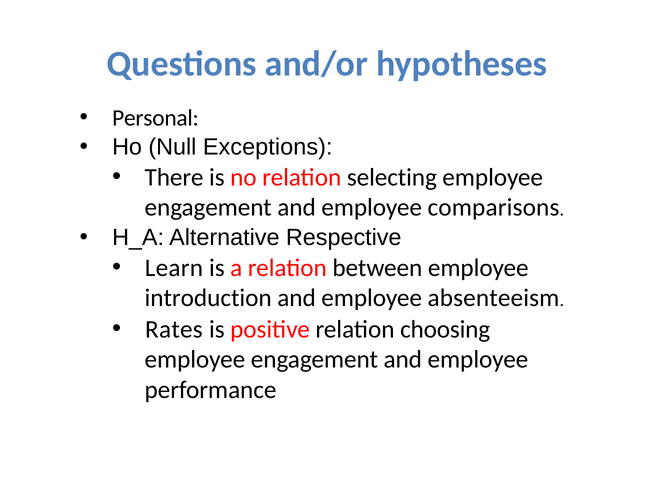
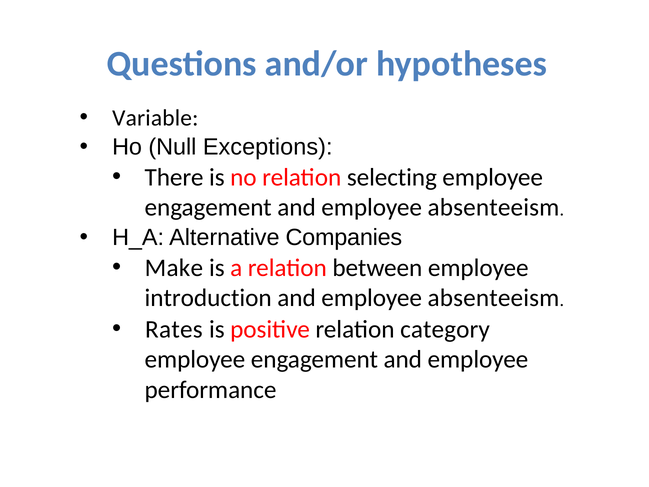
Personal: Personal -> Variable (155, 118)
engagement and employee comparisons: comparisons -> absenteeism (493, 207)
Respective: Respective -> Companies (344, 238)
Learn: Learn -> Make (174, 268)
choosing: choosing -> category (445, 329)
